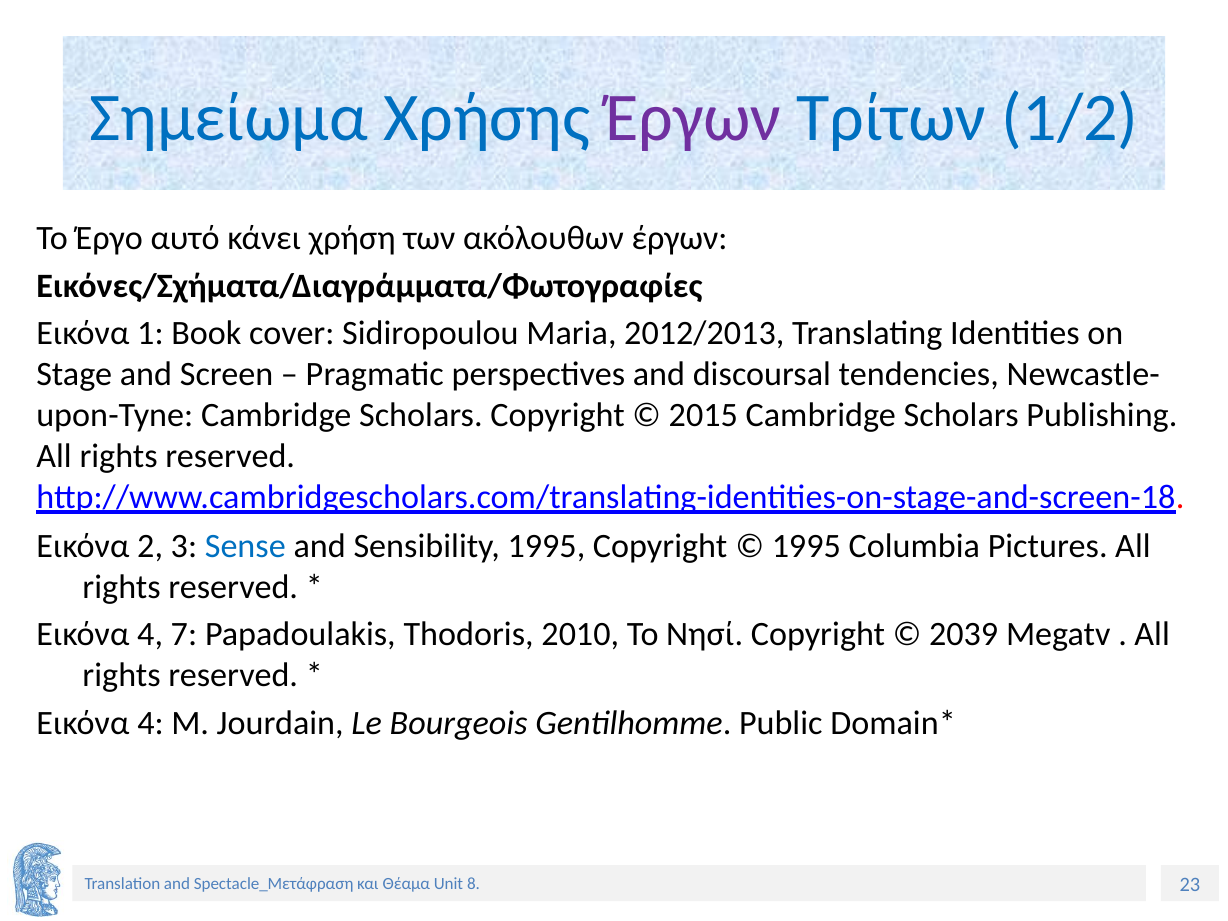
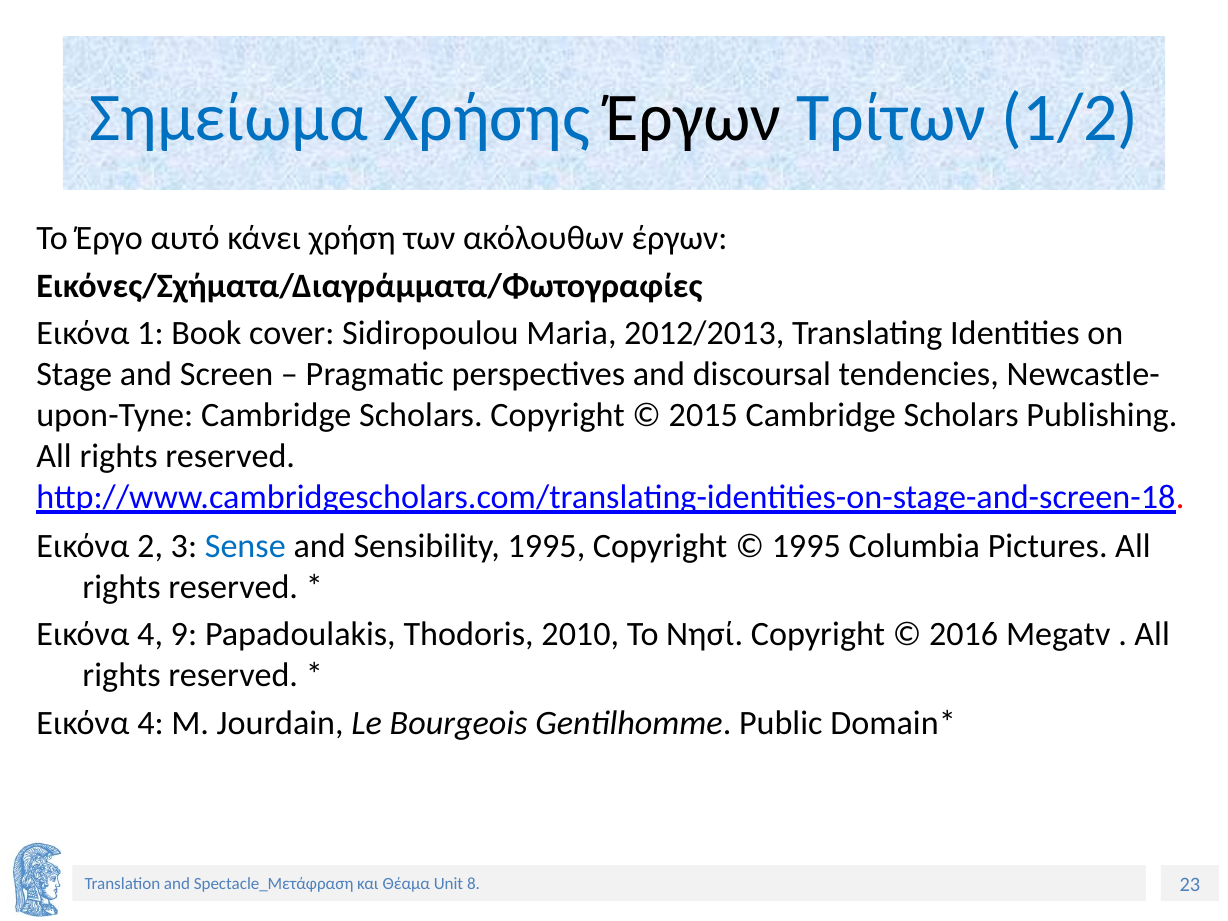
Έργων colour: purple -> black (694, 118)
7: 7 -> 9 (184, 635)
2039: 2039 -> 2016 (964, 635)
